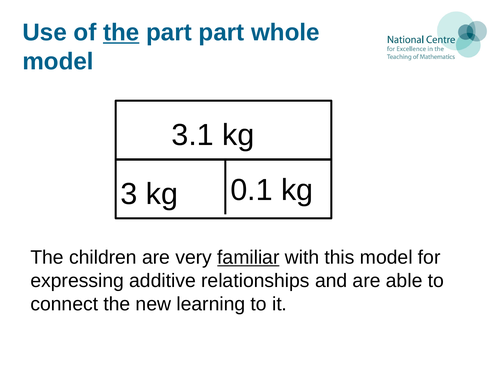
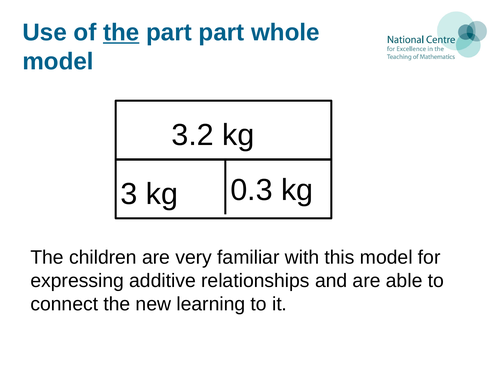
3.1: 3.1 -> 3.2 (193, 135)
0.1: 0.1 -> 0.3 (252, 190)
familiar underline: present -> none (248, 257)
